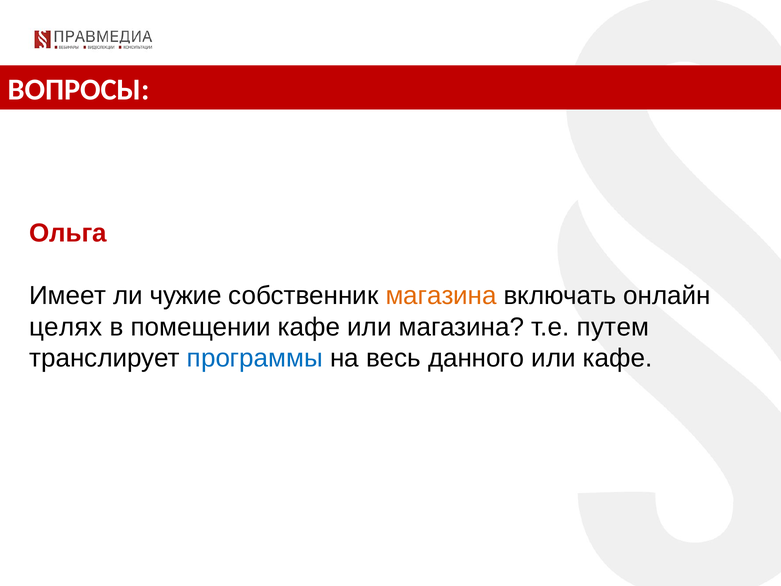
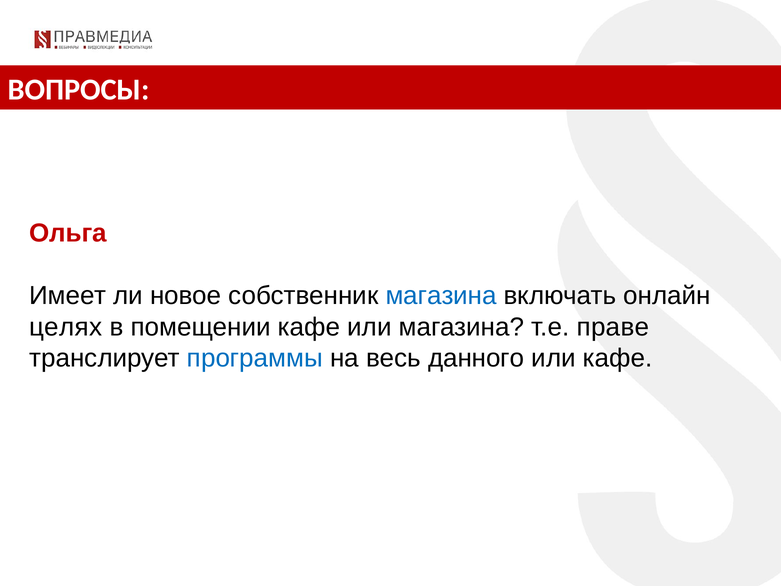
чужие: чужие -> новое (186, 296)
магазина colour: orange -> blue (441, 296)
путем: путем -> праве (613, 327)
